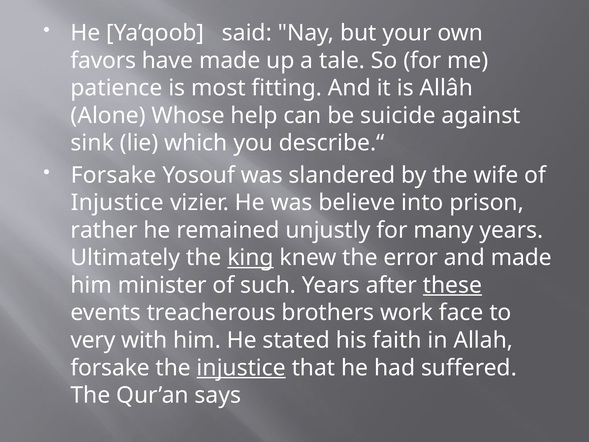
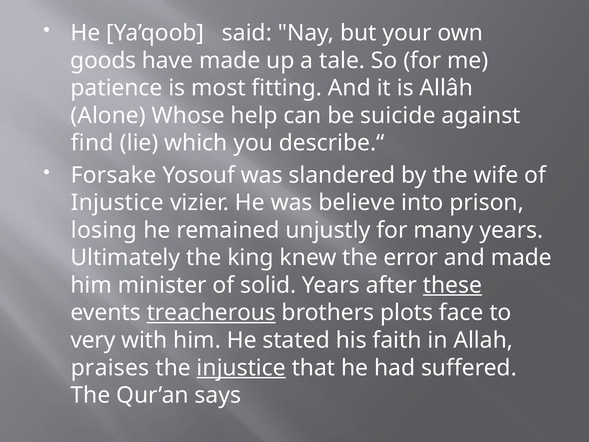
favors: favors -> goods (103, 60)
sink: sink -> find (92, 143)
rather: rather -> losing (104, 230)
king underline: present -> none (251, 258)
such: such -> solid (268, 285)
treacherous underline: none -> present (211, 313)
work: work -> plots (407, 313)
forsake: forsake -> praises (110, 368)
